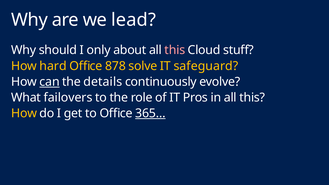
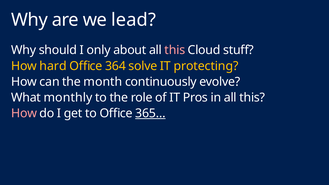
878: 878 -> 364 (115, 66)
safeguard: safeguard -> protecting (206, 66)
can underline: present -> none (50, 82)
details: details -> month (103, 82)
failovers: failovers -> monthly (68, 98)
How colour: yellow -> pink (24, 113)
